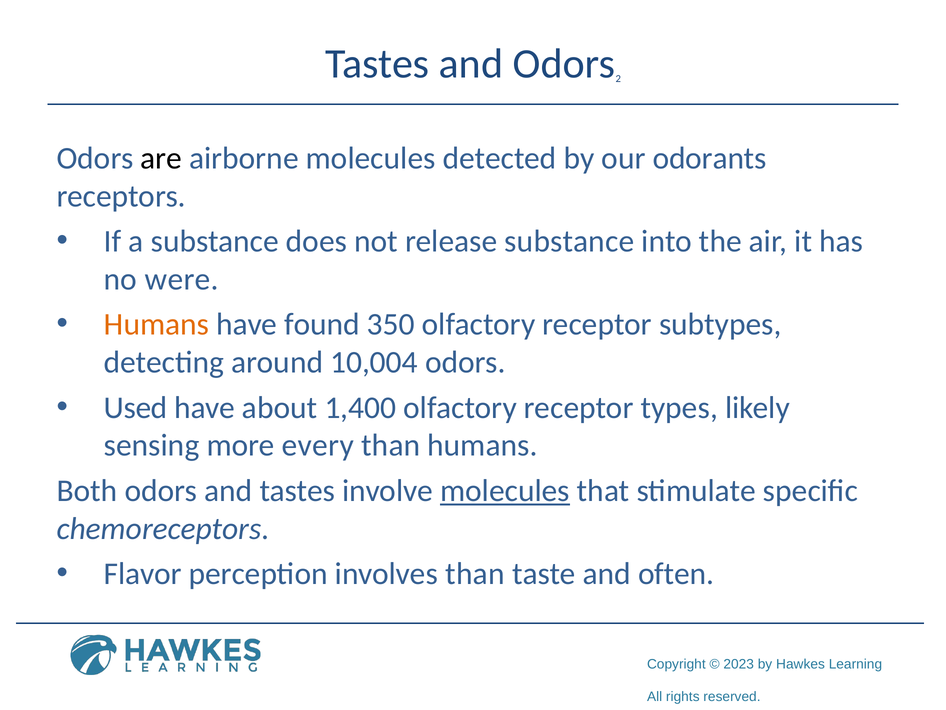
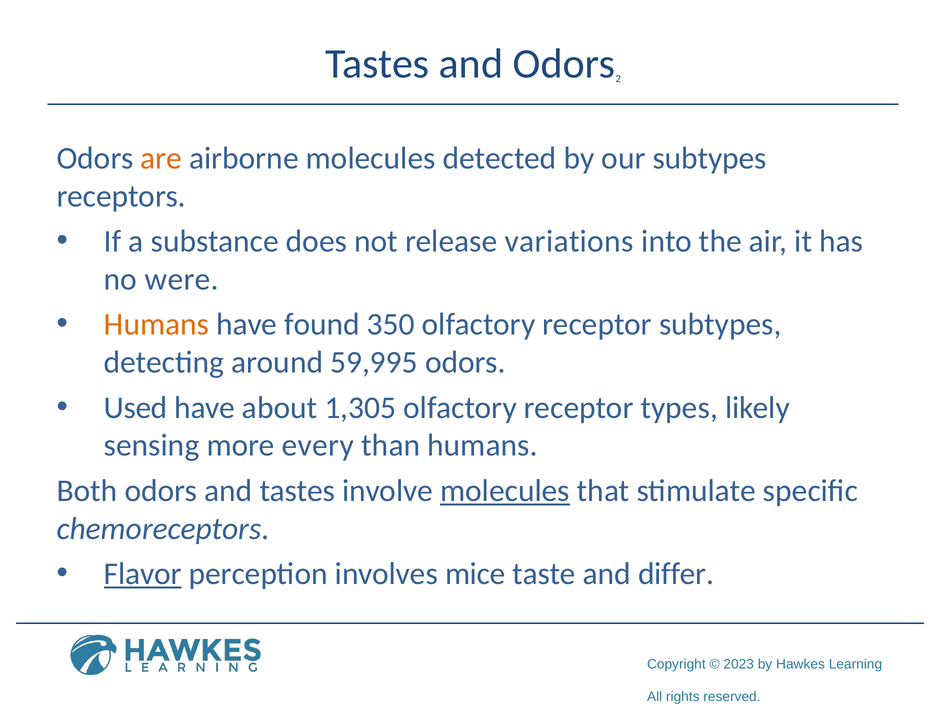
are colour: black -> orange (161, 158)
our odorants: odorants -> subtypes (710, 158)
release substance: substance -> variations (569, 241)
10,004: 10,004 -> 59,995 (374, 362)
1,400: 1,400 -> 1,305 (360, 407)
Flavor underline: none -> present (143, 574)
involves than: than -> mice (475, 574)
often: often -> differ (676, 574)
